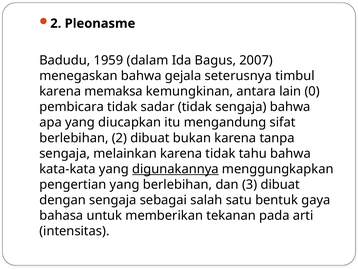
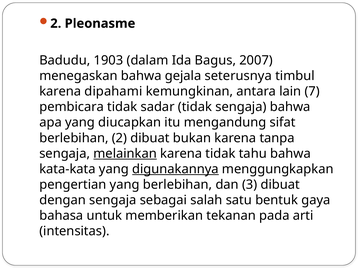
1959: 1959 -> 1903 (108, 60)
memaksa: memaksa -> dipahami (113, 91)
0: 0 -> 7 (312, 91)
melainkan underline: none -> present (125, 153)
